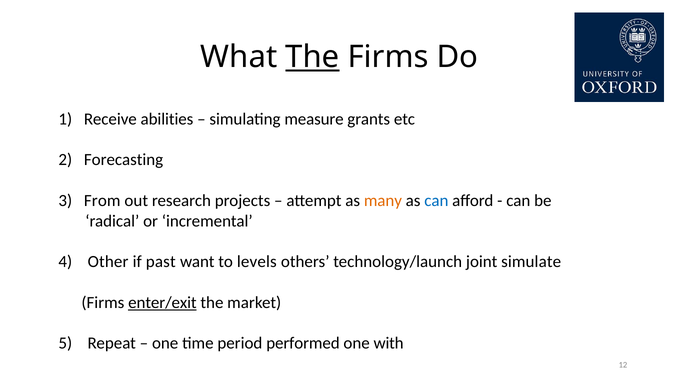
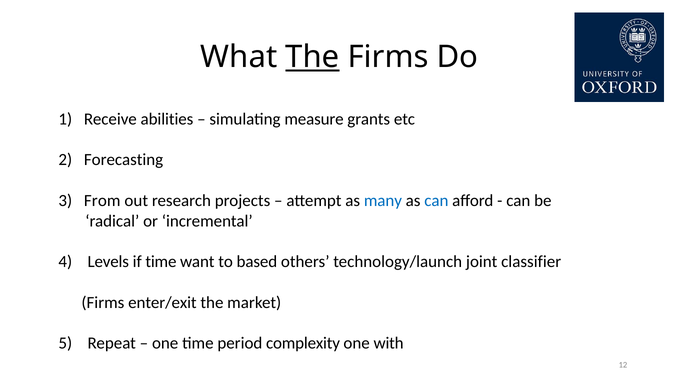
many colour: orange -> blue (383, 201)
Other: Other -> Levels (108, 262)
if past: past -> time (161, 262)
levels: levels -> based (257, 262)
simulate: simulate -> classifier (531, 262)
enter/exit underline: present -> none (162, 302)
performed: performed -> complexity (303, 343)
